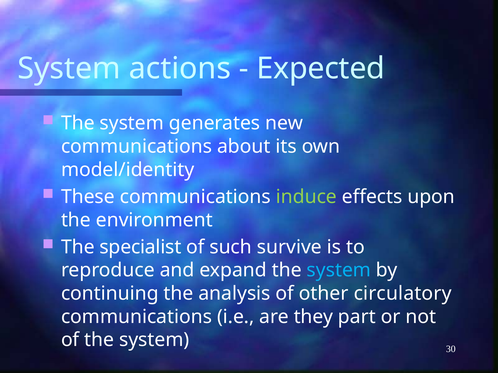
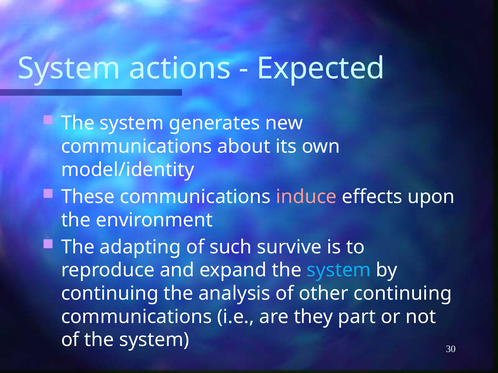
induce colour: light green -> pink (306, 197)
specialist: specialist -> adapting (140, 247)
other circulatory: circulatory -> continuing (403, 294)
